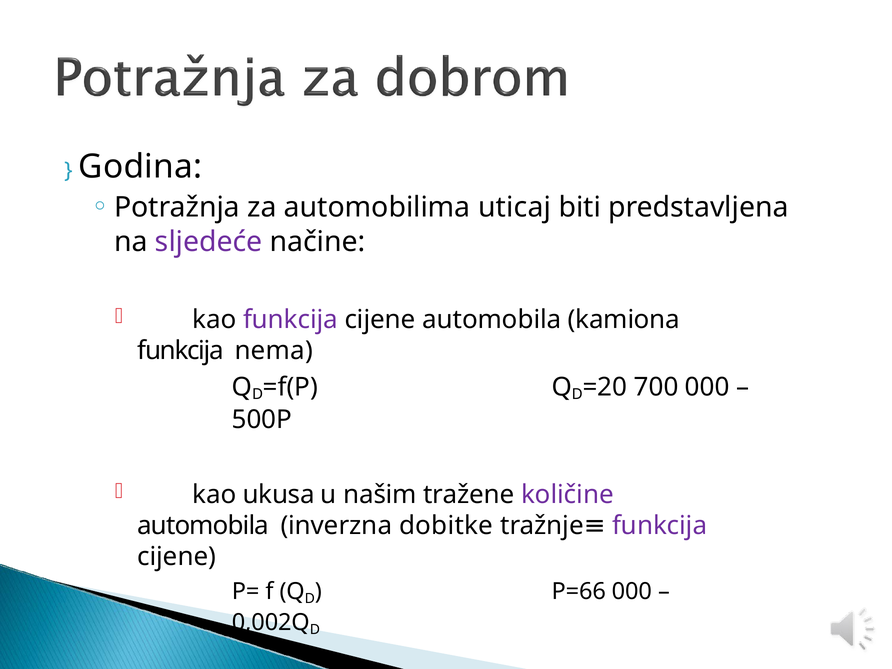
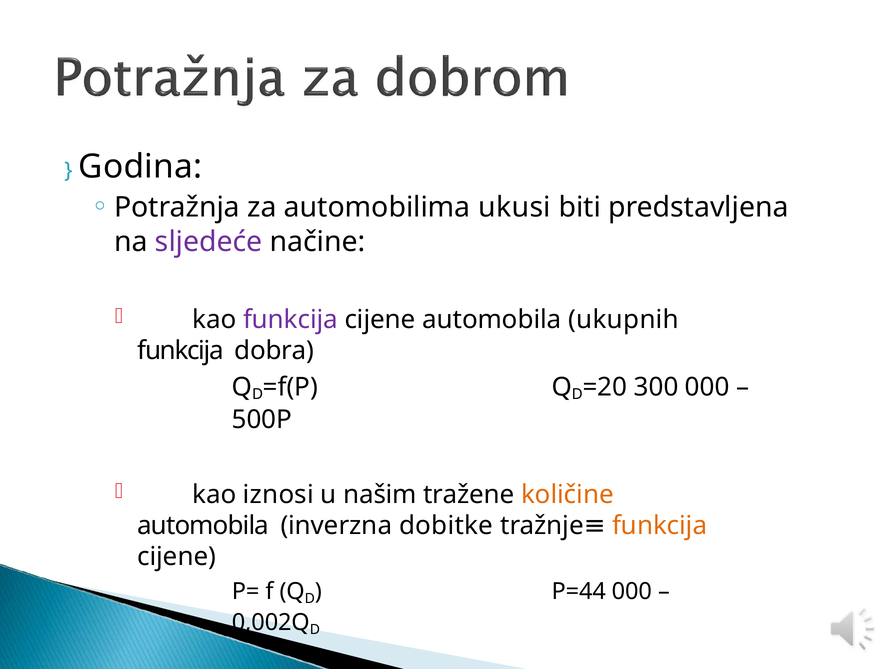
uticaj: uticaj -> ukusi (515, 207)
kamiona: kamiona -> ukupnih (624, 320)
nema: nema -> dobra (274, 351)
700: 700 -> 300 (656, 387)
ukusa: ukusa -> iznosi (278, 495)
količine colour: purple -> orange (567, 495)
funkcija colour: purple -> orange (660, 526)
P=66: P=66 -> P=44 (579, 591)
